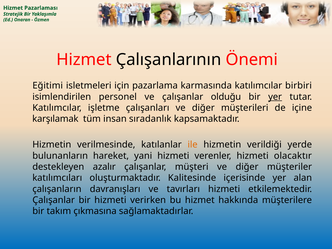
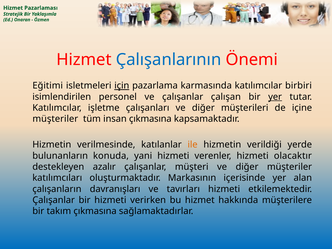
Çalışanlarının colour: black -> blue (169, 60)
için underline: none -> present (122, 86)
olduğu: olduğu -> çalışan (226, 97)
karşılamak: karşılamak -> müşteriler (55, 119)
insan sıradanlık: sıradanlık -> çıkmasına (150, 119)
hareket: hareket -> konuda (111, 156)
Kalitesinde: Kalitesinde -> Markasının (192, 178)
